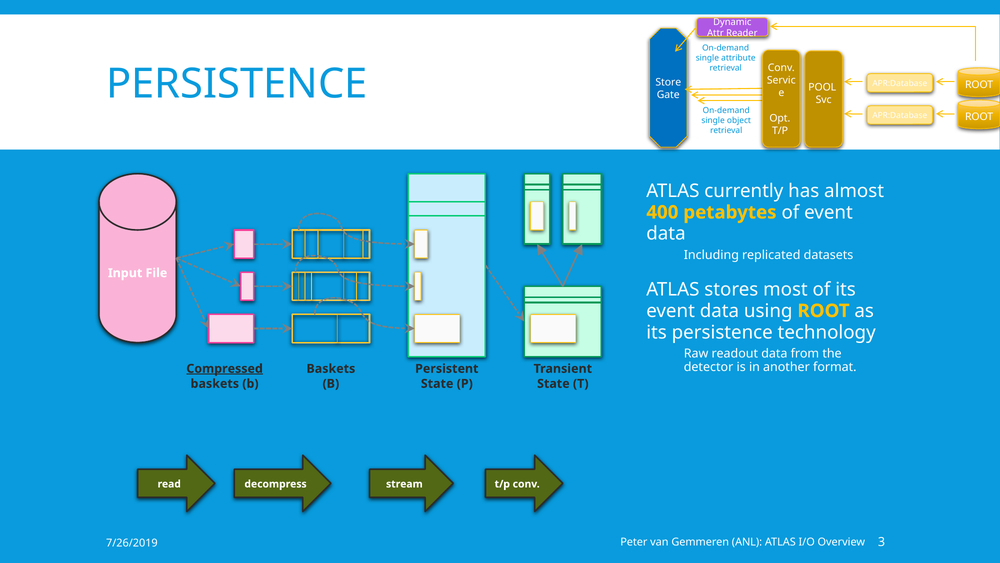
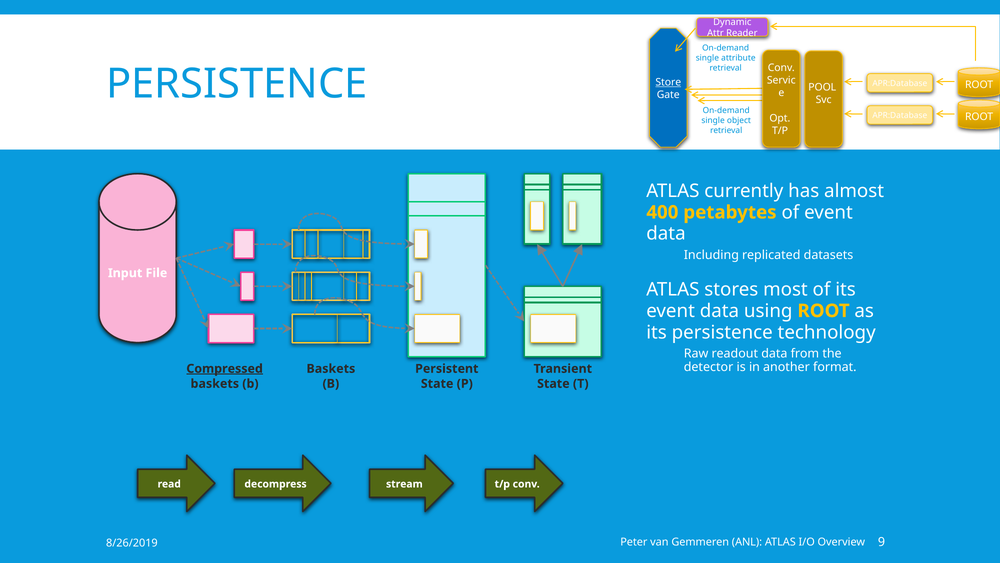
Store underline: none -> present (668, 82)
3: 3 -> 9 (882, 542)
7/26/2019: 7/26/2019 -> 8/26/2019 (132, 543)
